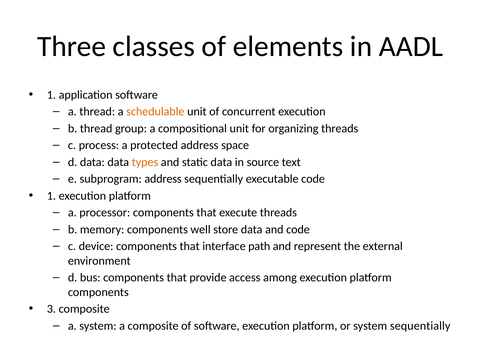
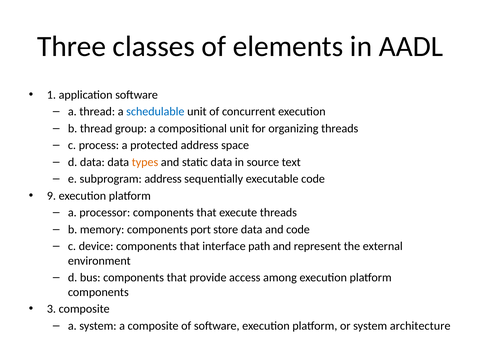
schedulable colour: orange -> blue (155, 111)
1: 1 -> 9 (51, 196)
well: well -> port (201, 229)
system sequentially: sequentially -> architecture (420, 326)
